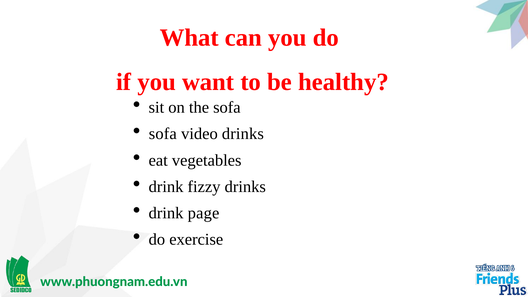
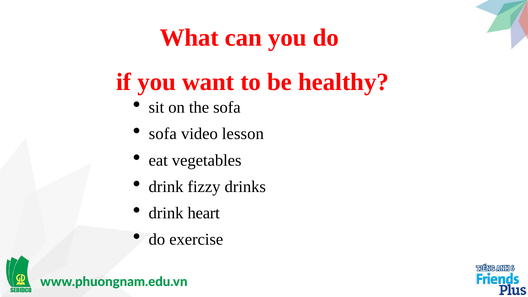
video drinks: drinks -> lesson (243, 134)
page: page -> heart (204, 213)
